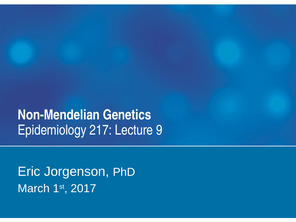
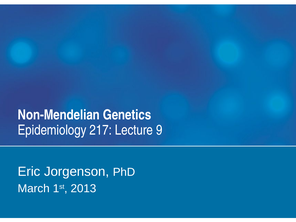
2017: 2017 -> 2013 (84, 189)
